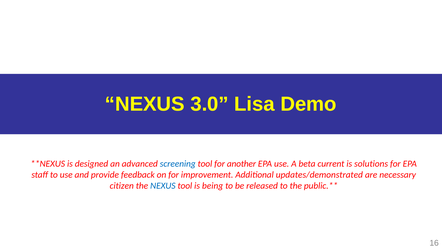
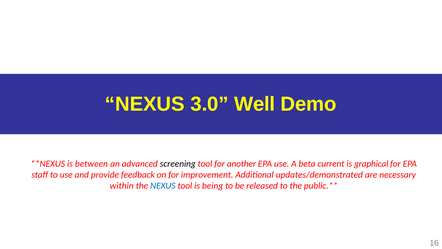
Lisa: Lisa -> Well (255, 104)
designed: designed -> between (91, 163)
screening colour: blue -> black (178, 163)
solutions: solutions -> graphical (371, 163)
citizen: citizen -> within (122, 185)
